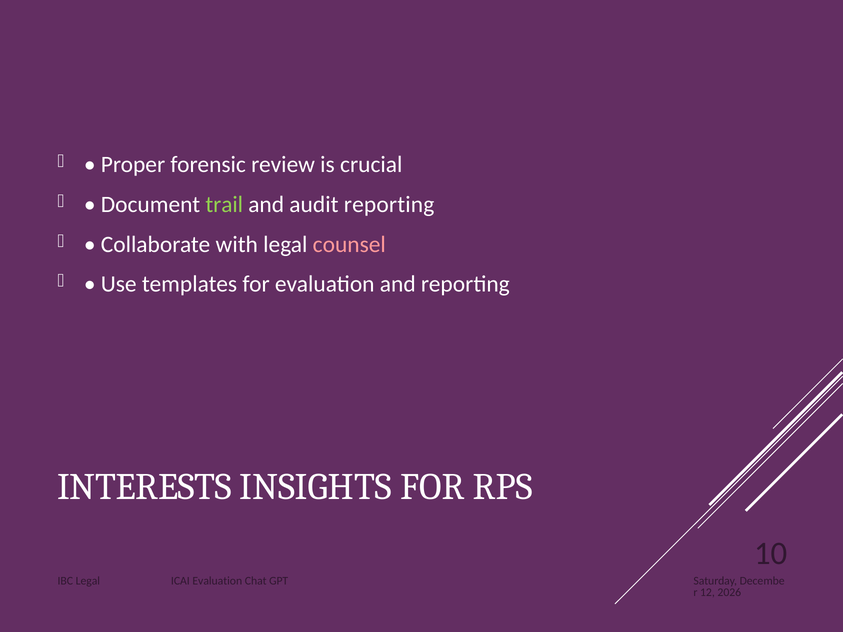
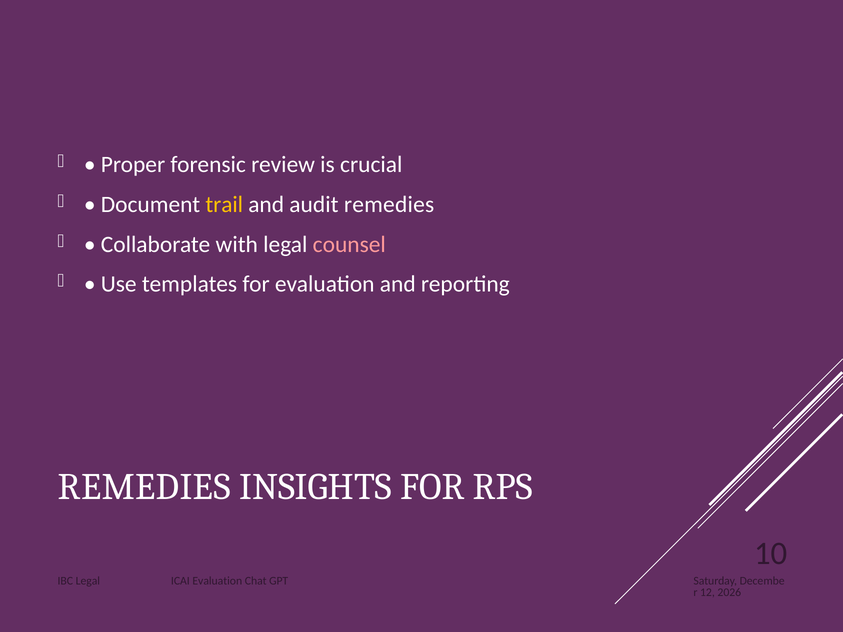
trail colour: light green -> yellow (224, 205)
audit reporting: reporting -> remedies (389, 205)
INTERESTS: INTERESTS -> REMEDIES (144, 487)
